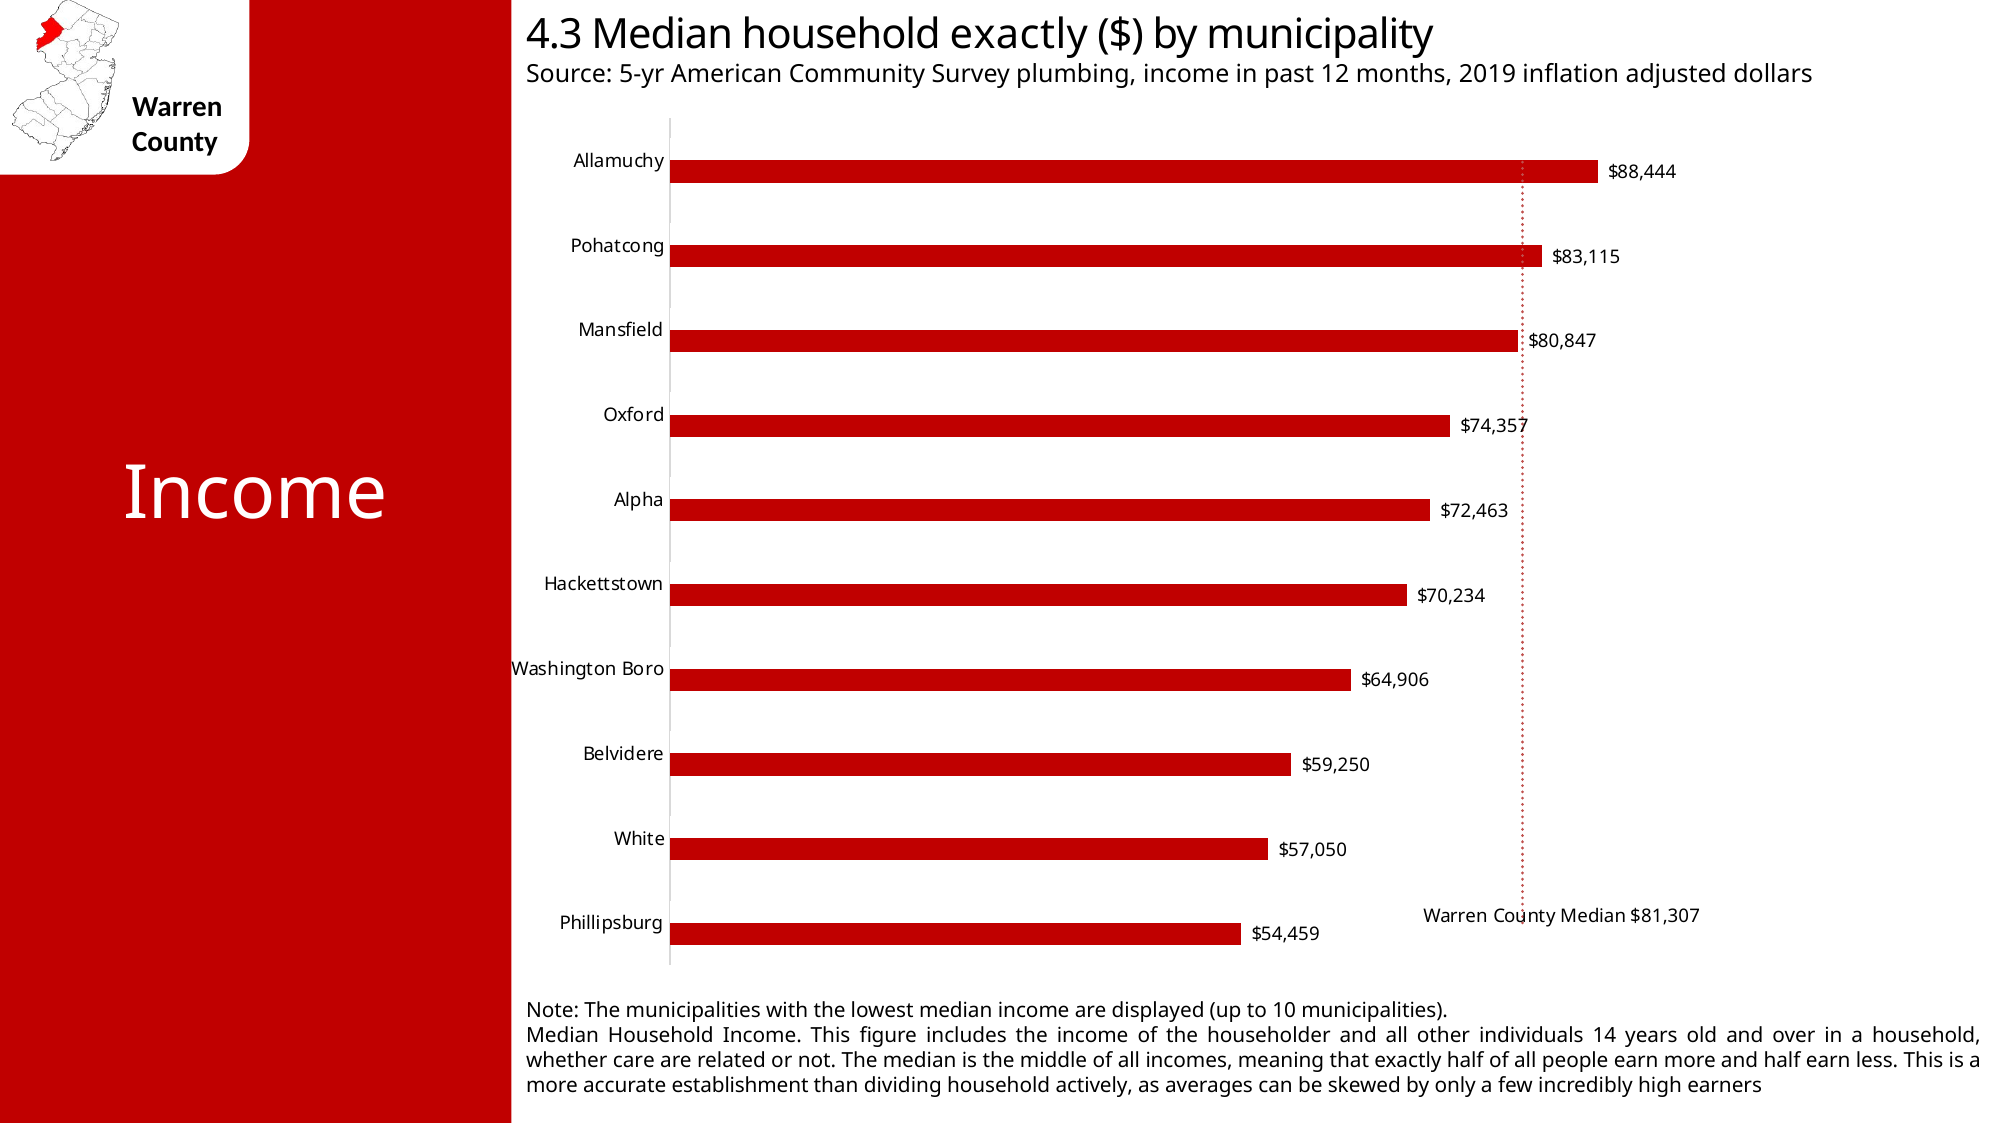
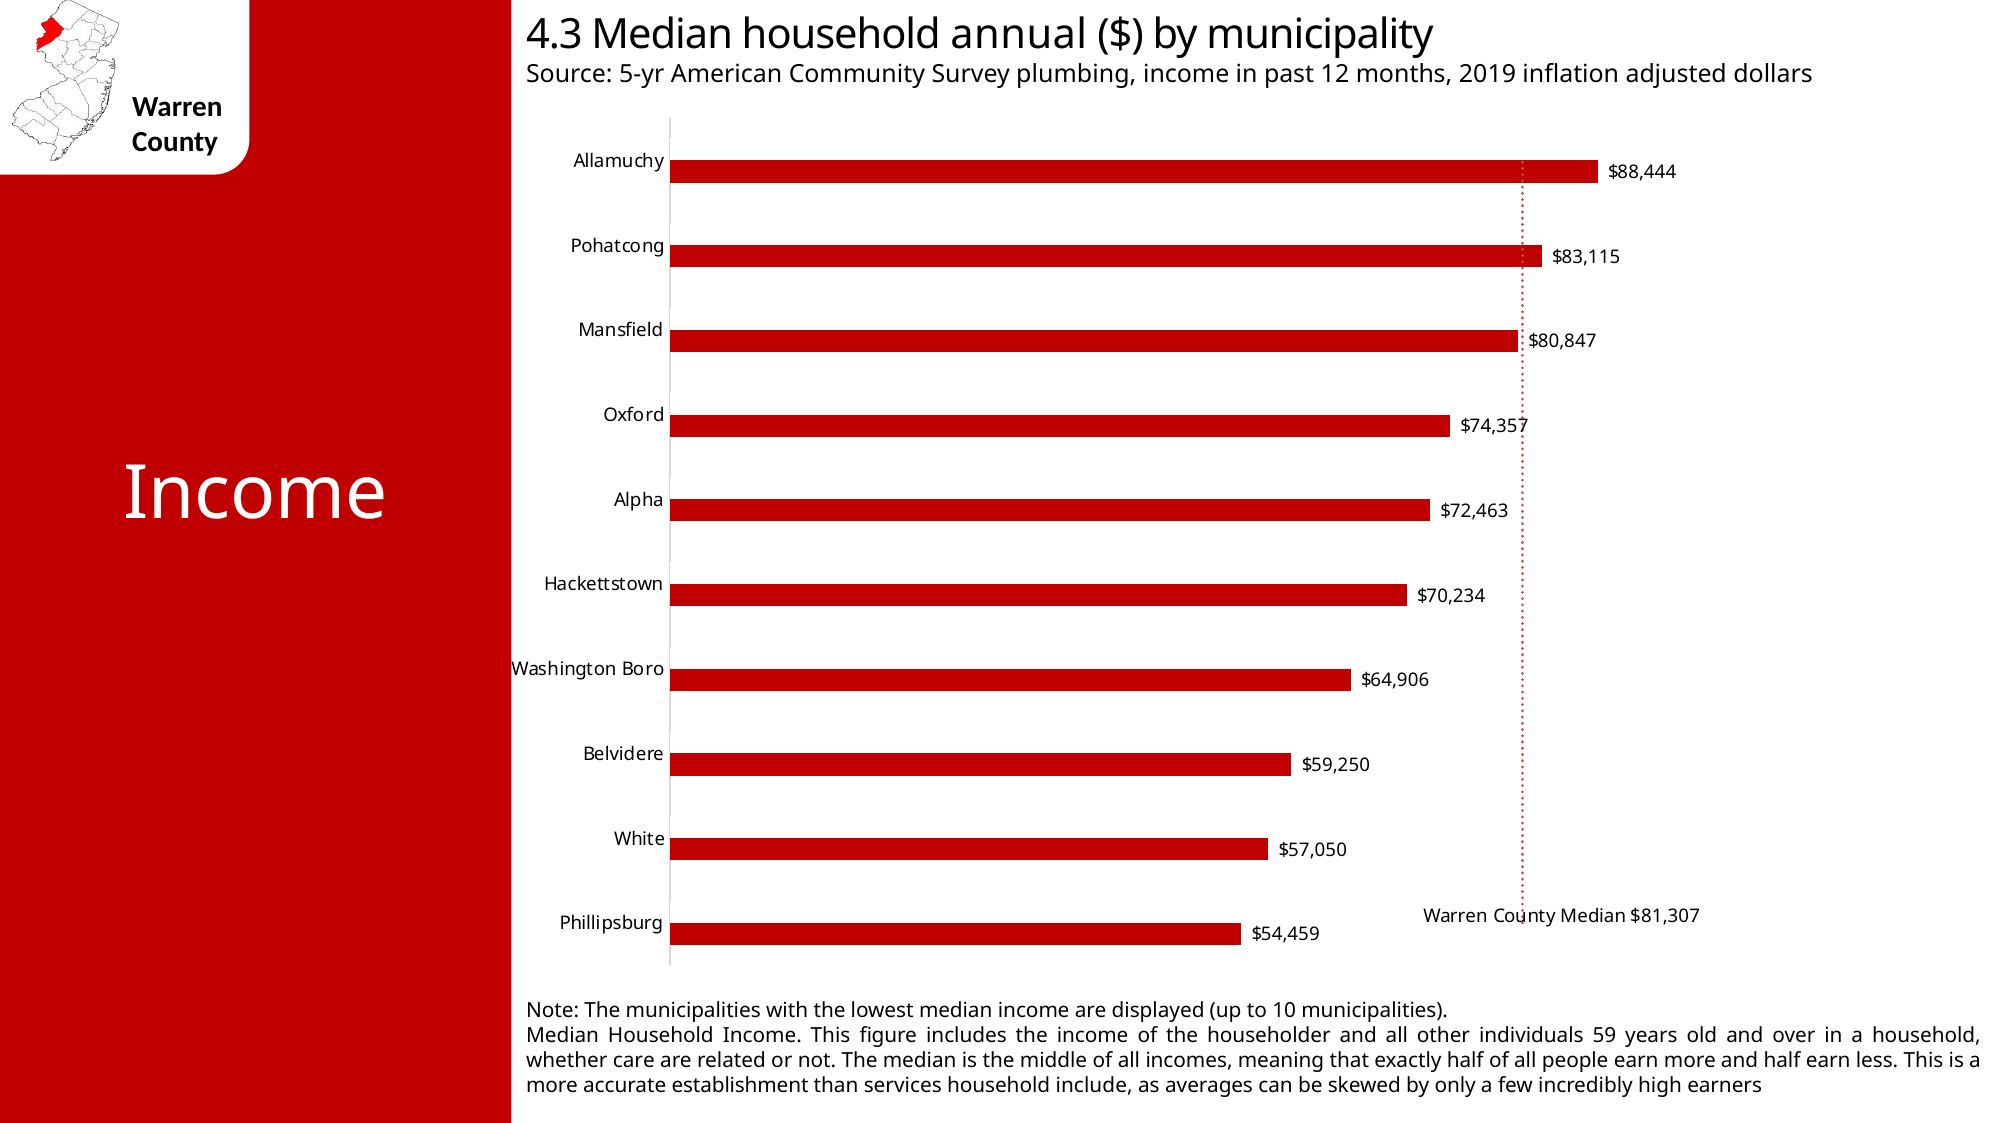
household exactly: exactly -> annual (1019, 35)
14: 14 -> 59 (1604, 1036)
dividing: dividing -> services (903, 1086)
actively: actively -> include (1094, 1086)
